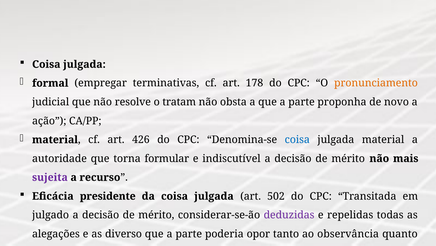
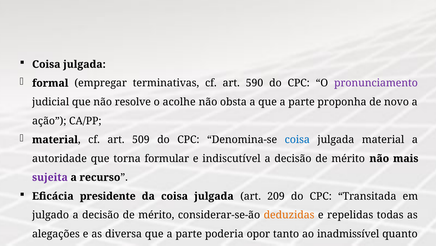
178: 178 -> 590 (254, 83)
pronunciamento colour: orange -> purple (376, 83)
tratam: tratam -> acolhe (179, 102)
426: 426 -> 509 (141, 139)
502: 502 -> 209 (276, 196)
deduzidas colour: purple -> orange (289, 214)
diverso: diverso -> diversa (123, 233)
observância: observância -> inadmissível (348, 233)
